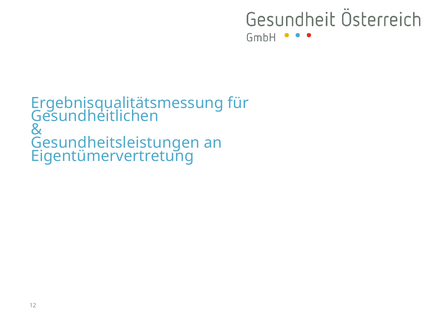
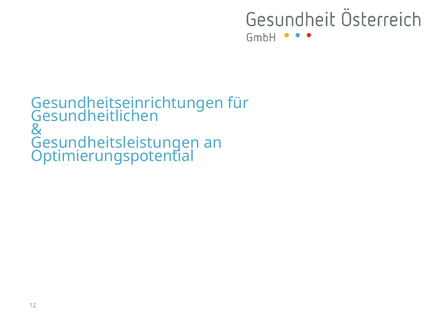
Ergebnisqualitätsmessung: Ergebnisqualitätsmessung -> Gesundheitseinrichtungen (127, 103)
Eigentümervertretung: Eigentümervertretung -> Optimierungspotential (112, 156)
